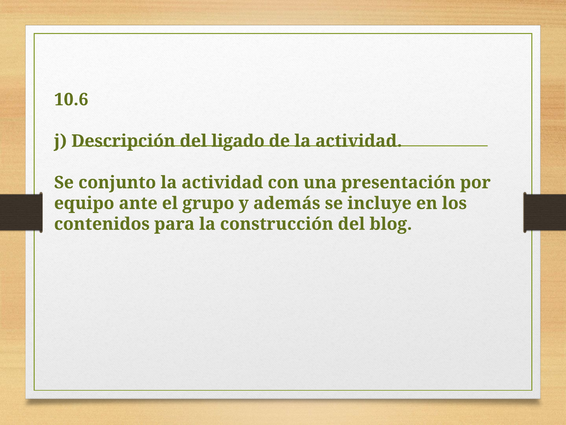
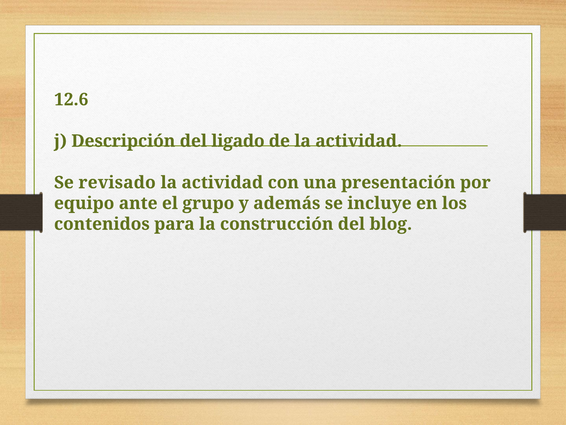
10.6: 10.6 -> 12.6 (71, 99)
conjunto: conjunto -> revisado (117, 182)
